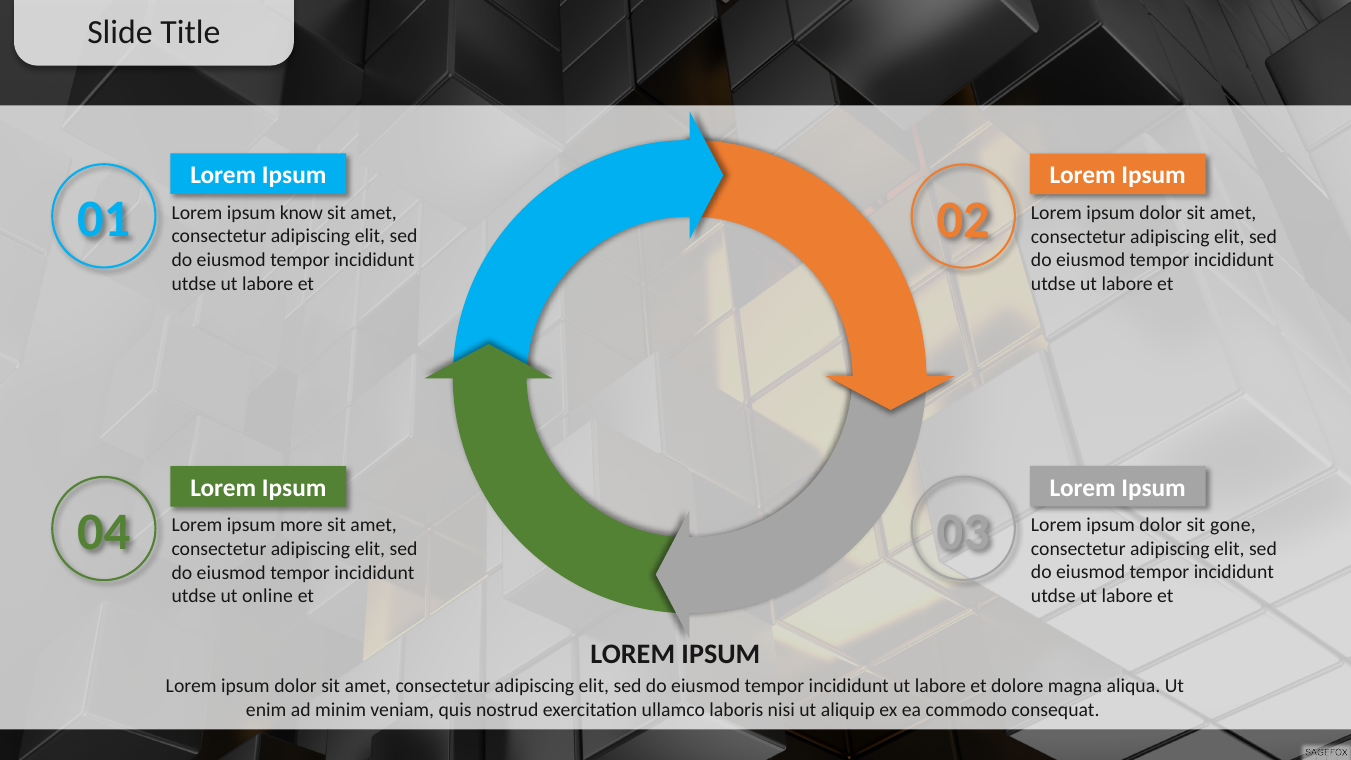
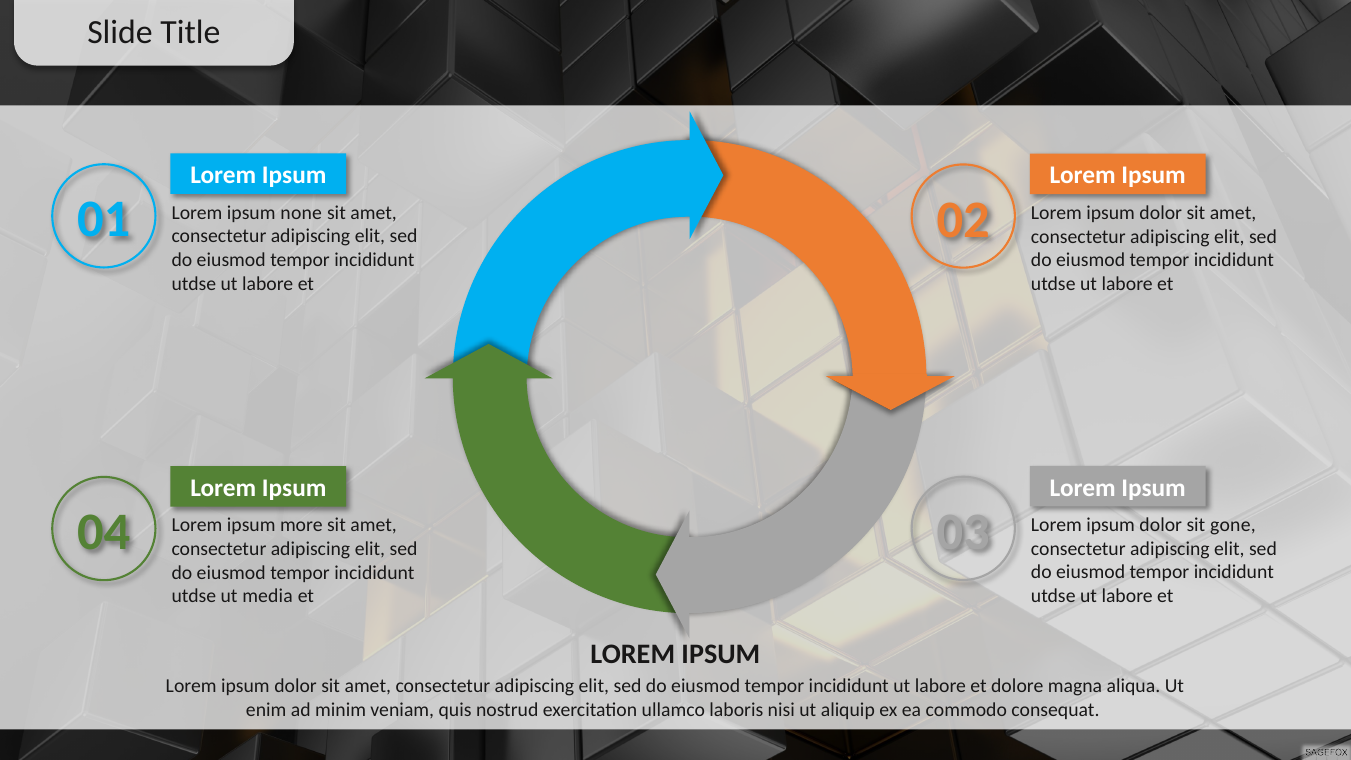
know: know -> none (301, 213)
online: online -> media (268, 596)
